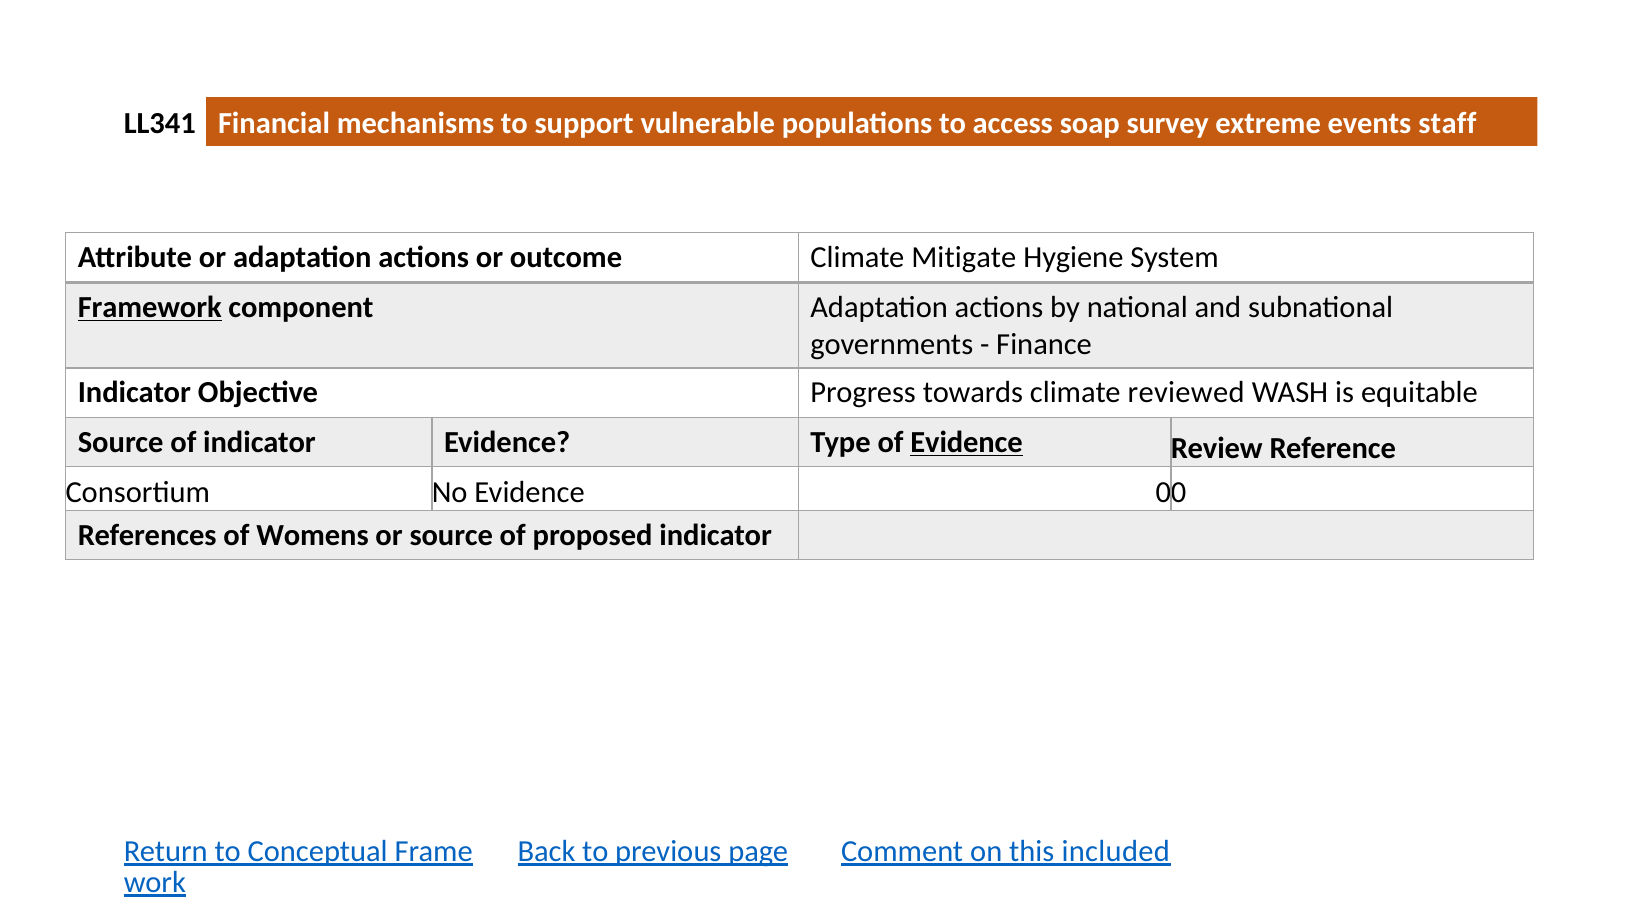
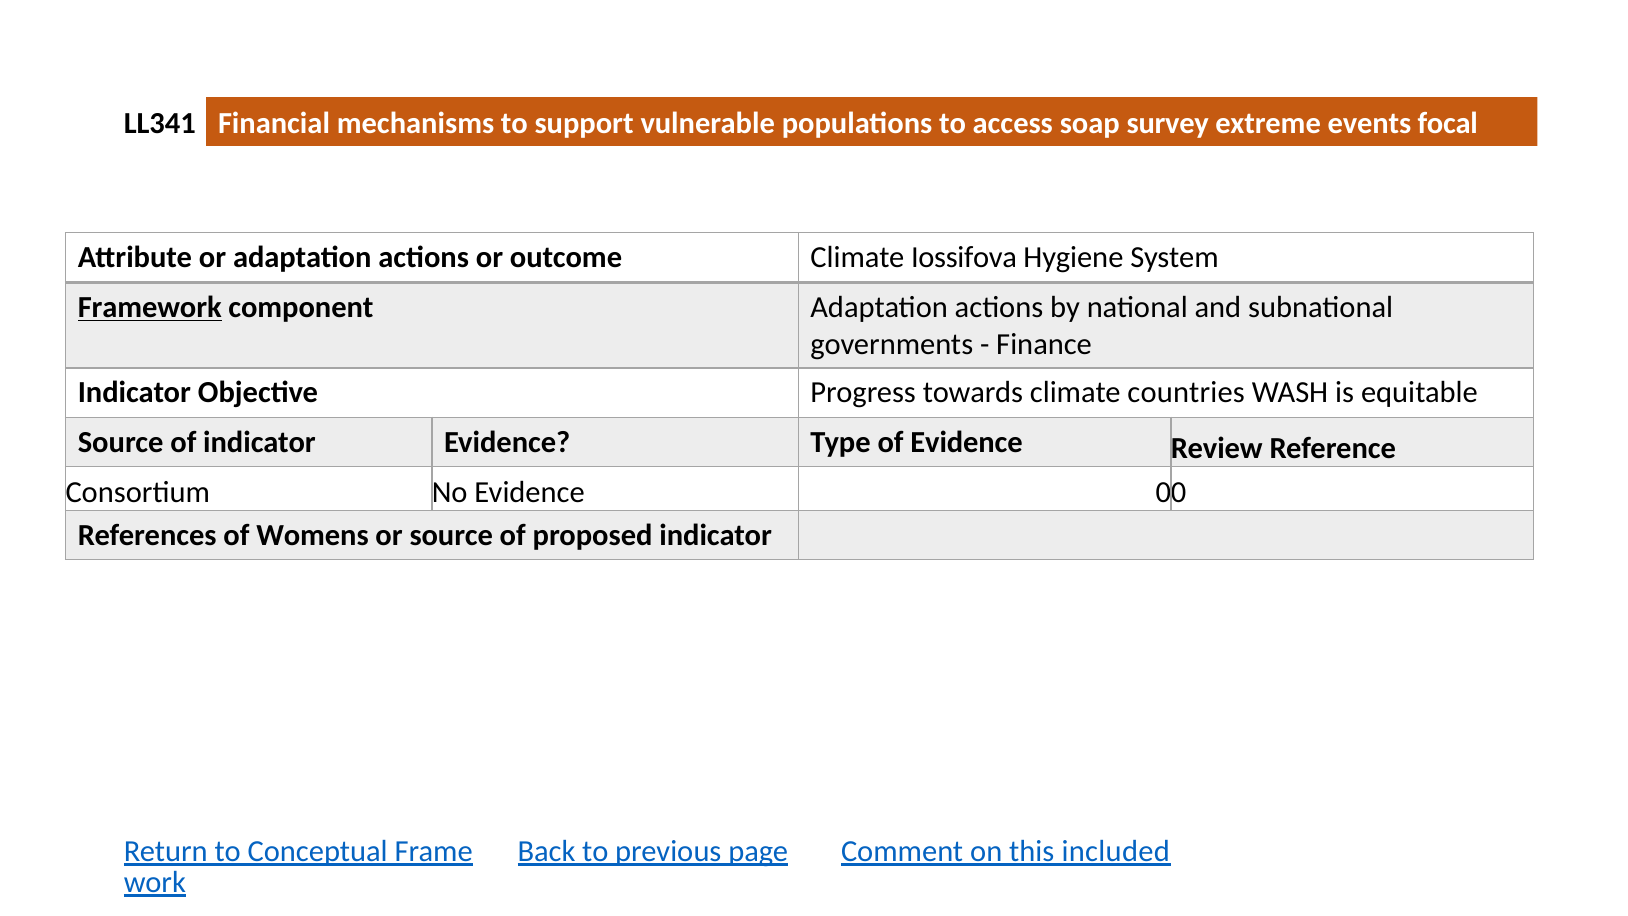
staff: staff -> focal (1448, 124)
Mitigate: Mitigate -> Iossifova (964, 258)
reviewed: reviewed -> countries (1186, 393)
Evidence underline: present -> none (967, 442)
